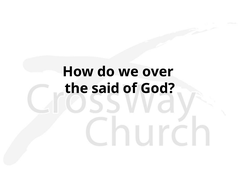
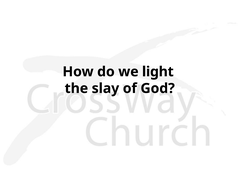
over: over -> light (158, 72)
said: said -> slay (105, 89)
